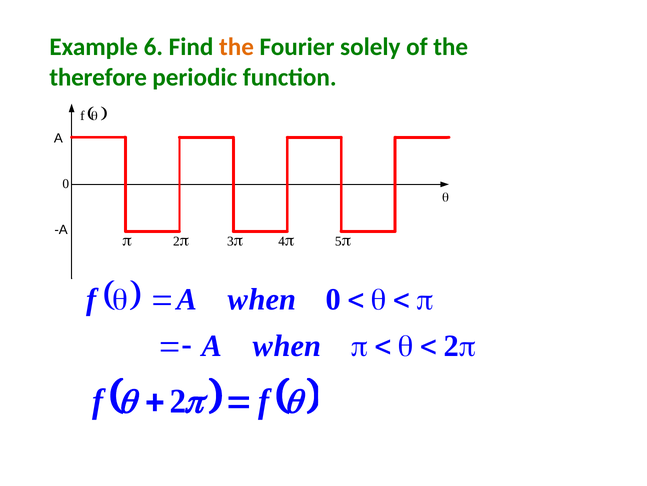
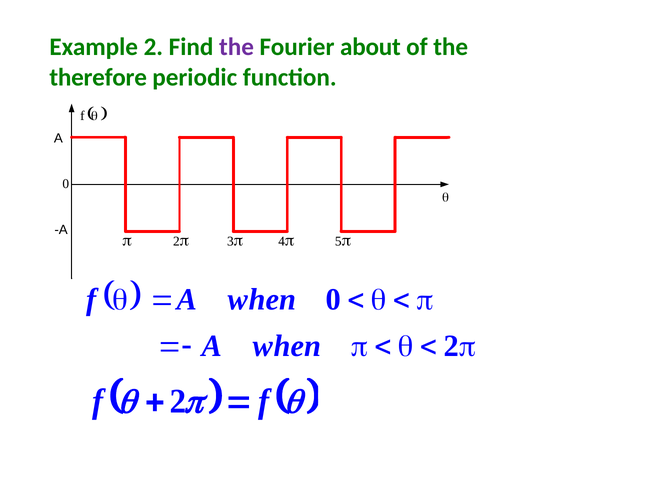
Example 6: 6 -> 2 (153, 47)
the colour: orange -> purple (237, 47)
solely: solely -> about (370, 47)
